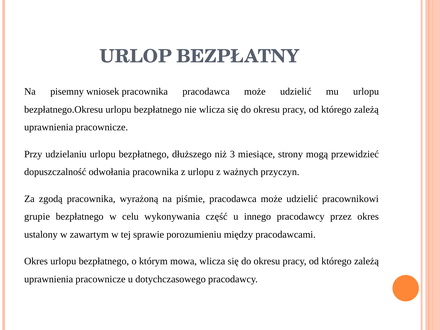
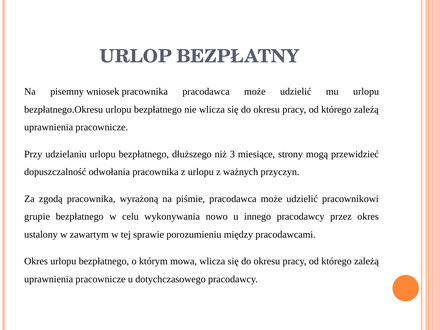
część: część -> nowo (217, 217)
